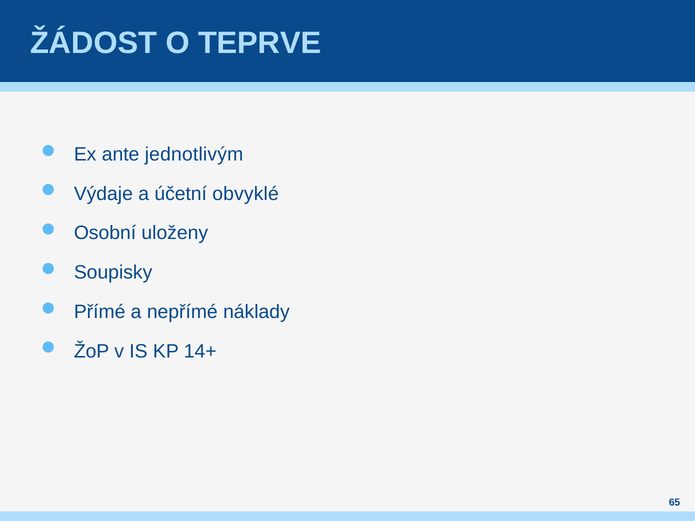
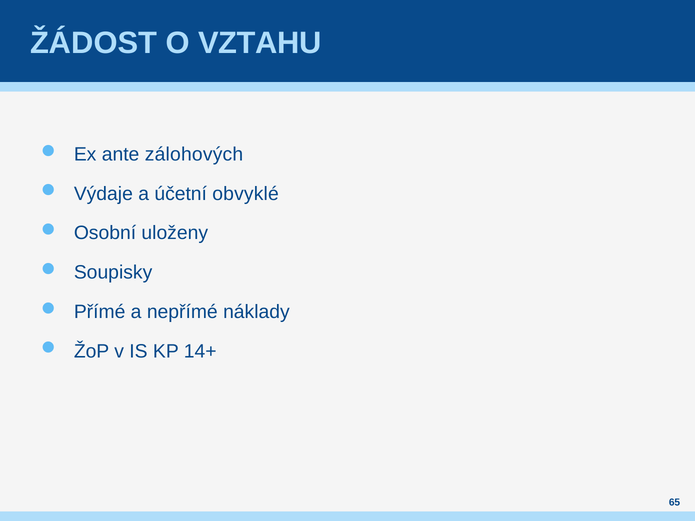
TEPRVE: TEPRVE -> VZTAHU (260, 43)
jednotlivým: jednotlivým -> zálohových (194, 154)
